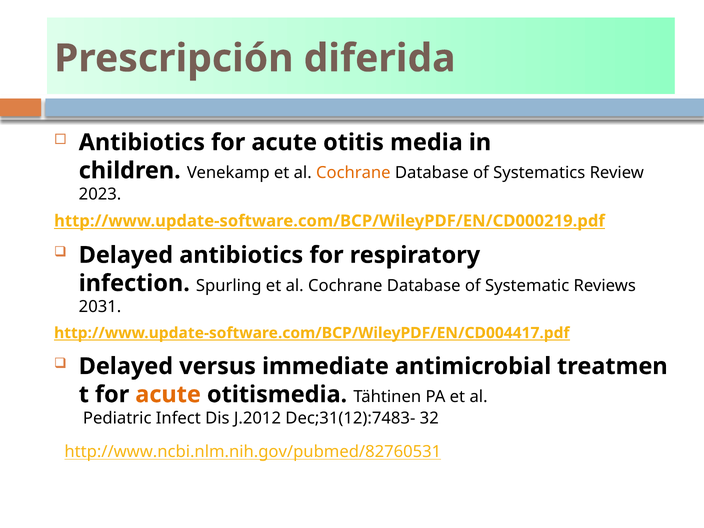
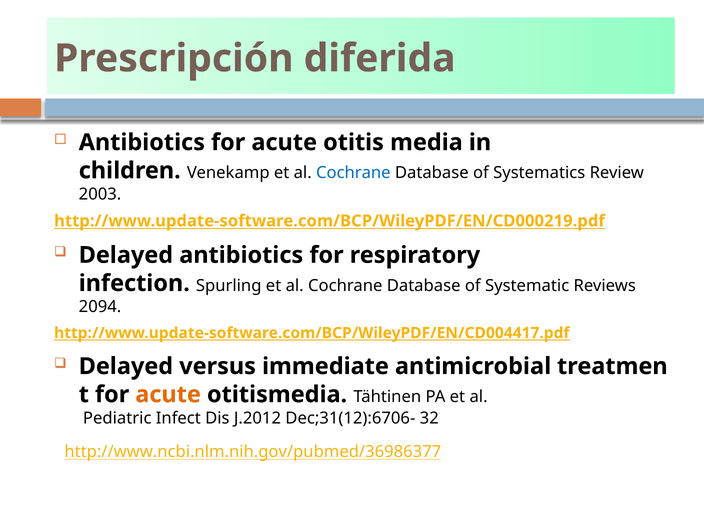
Cochrane colour: orange -> blue (353, 173)
2023: 2023 -> 2003 (100, 194)
2031: 2031 -> 2094 (100, 307)
Dec;31(12):7483-: Dec;31(12):7483- -> Dec;31(12):6706- (350, 418)
http://www.ncbi.nlm.nih.gov/pubmed/82760531: http://www.ncbi.nlm.nih.gov/pubmed/82760531 -> http://www.ncbi.nlm.nih.gov/pubmed/36986377 (253, 452)
